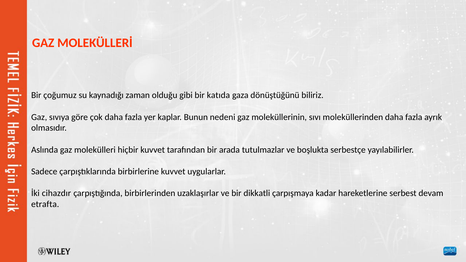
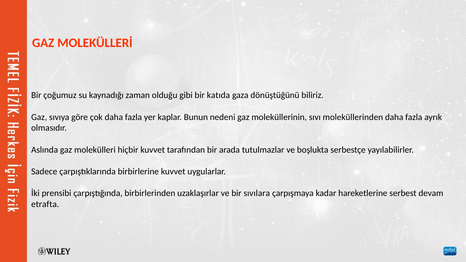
cihazdır: cihazdır -> prensibi (57, 193)
dikkatli: dikkatli -> sıvılara (257, 193)
